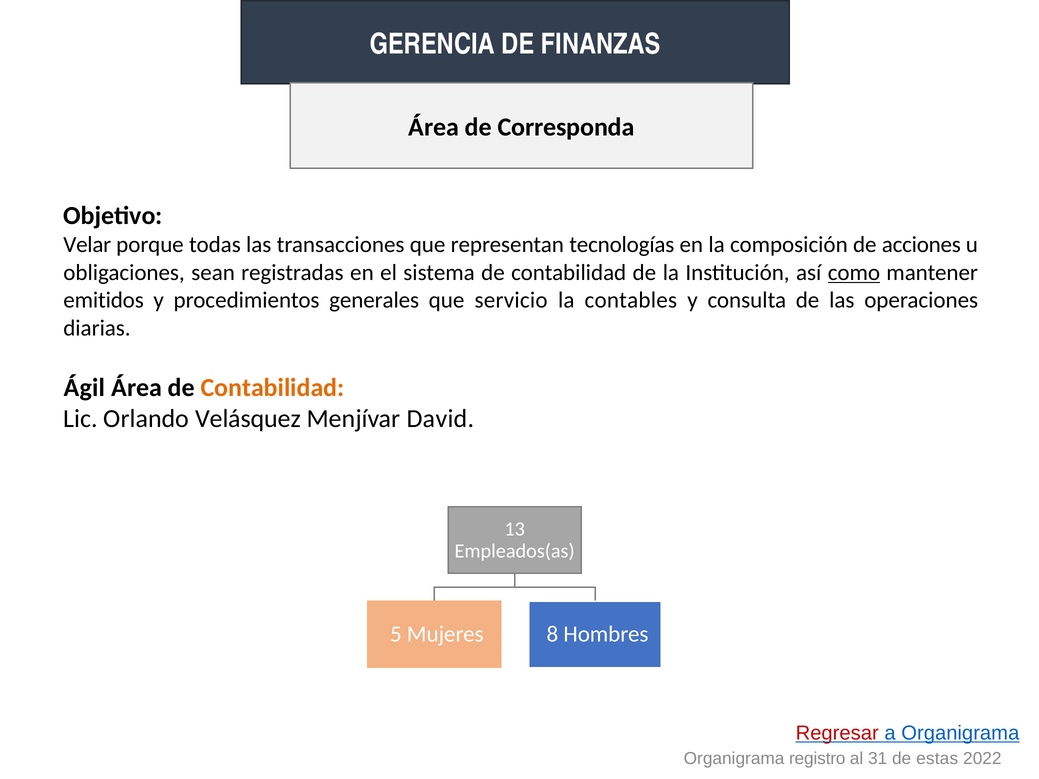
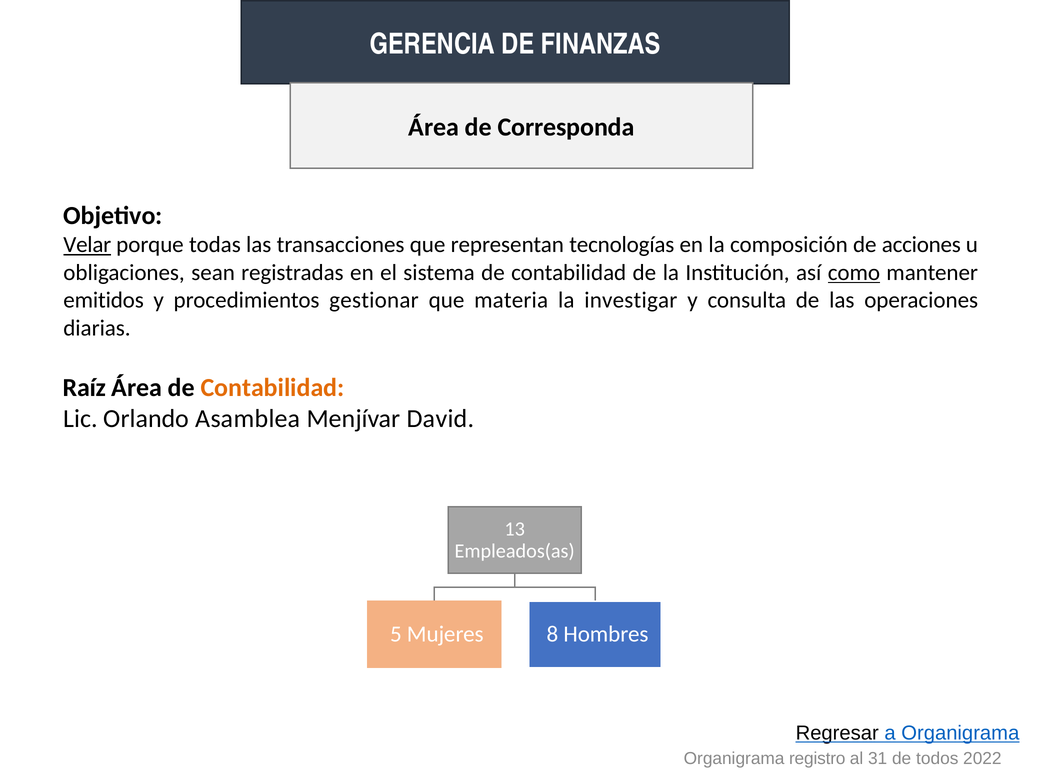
Velar underline: none -> present (87, 245)
generales: generales -> gestionar (374, 300)
servicio: servicio -> materia (511, 300)
contables: contables -> investigar (631, 300)
Ágil: Ágil -> Raíz (85, 388)
Velásquez: Velásquez -> Asamblea (248, 419)
Regresar colour: red -> black (837, 733)
estas: estas -> todos (937, 759)
